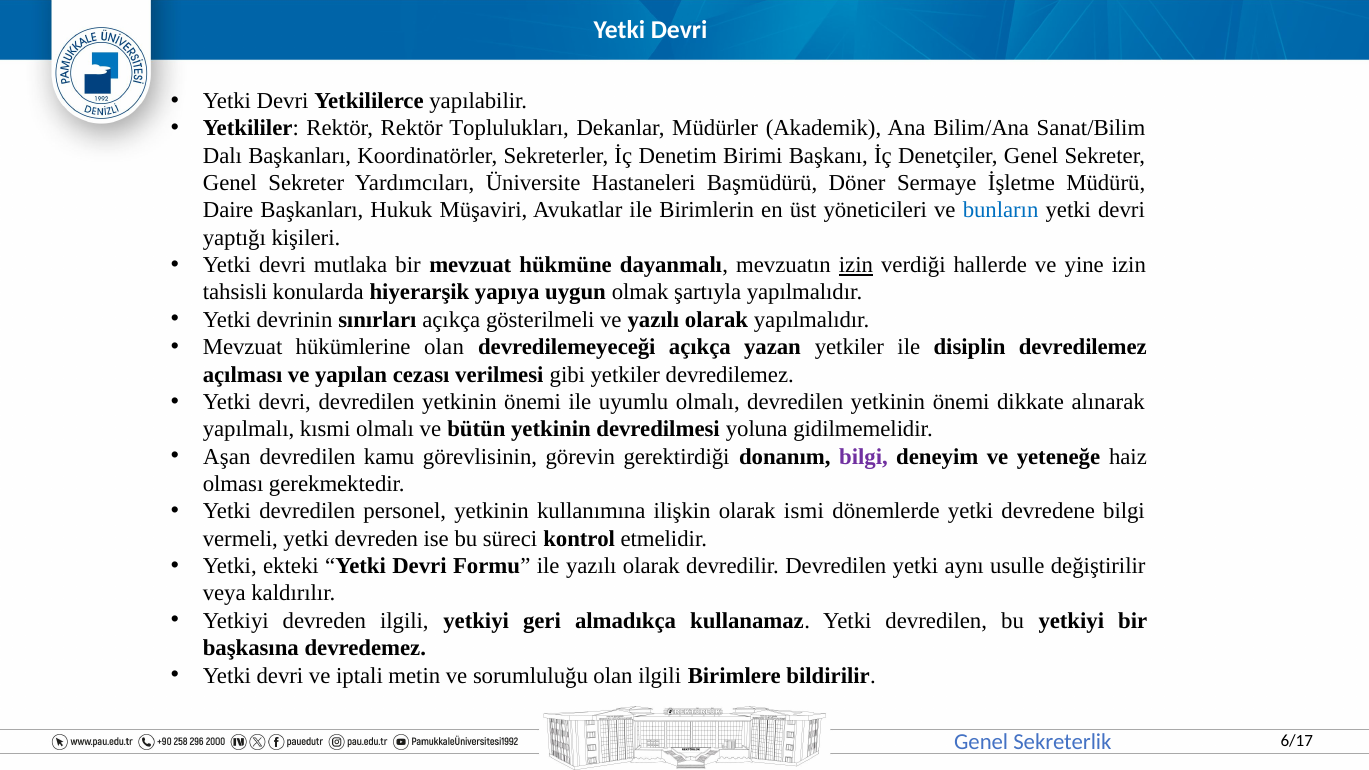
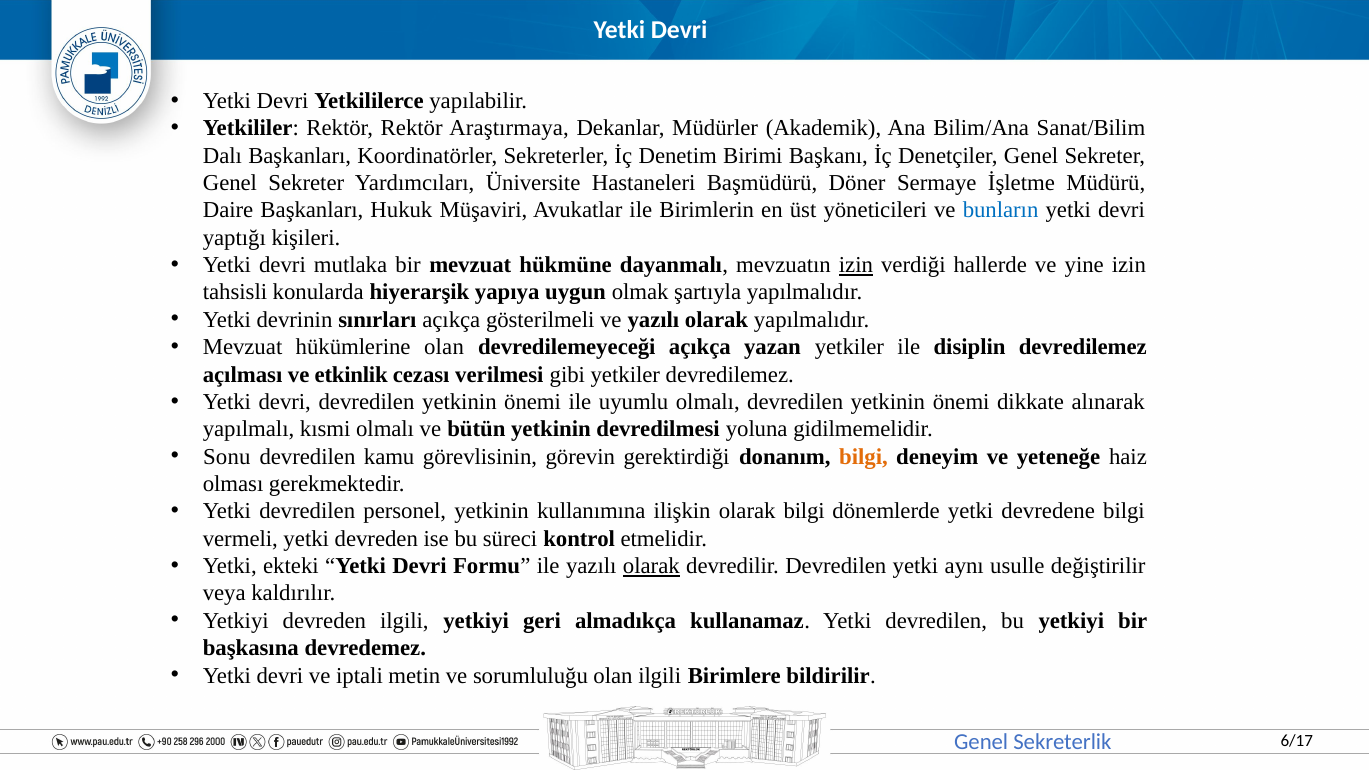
Toplulukları: Toplulukları -> Araştırmaya (509, 128)
yapılan: yapılan -> etkinlik (351, 375)
Aşan: Aşan -> Sonu (227, 457)
bilgi colour: purple -> orange (864, 457)
olarak ismi: ismi -> bilgi (804, 511)
olarak underline: none -> present (651, 566)
